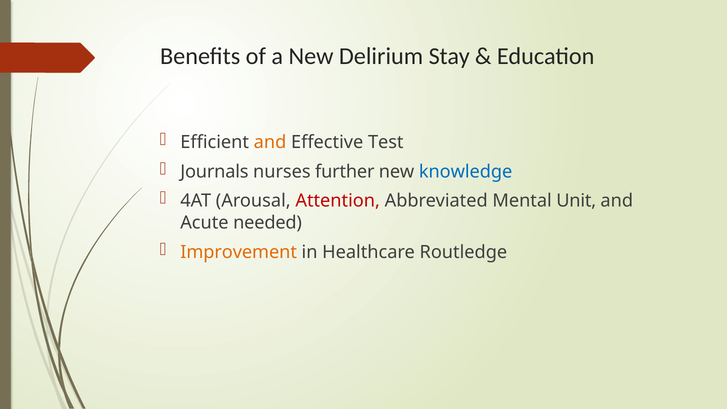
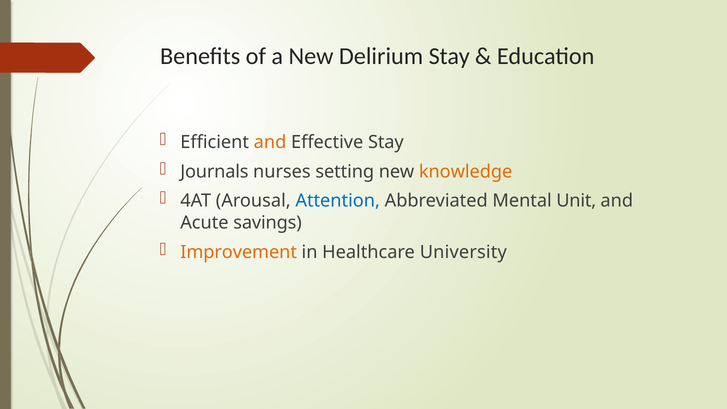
Effective Test: Test -> Stay (386, 142)
further: further -> setting (345, 172)
knowledge colour: blue -> orange (466, 172)
Attention colour: red -> blue (338, 201)
needed: needed -> savings (268, 223)
Routledge: Routledge -> University (463, 252)
